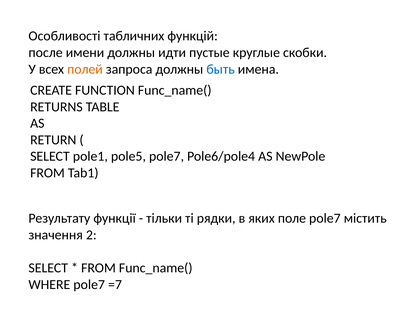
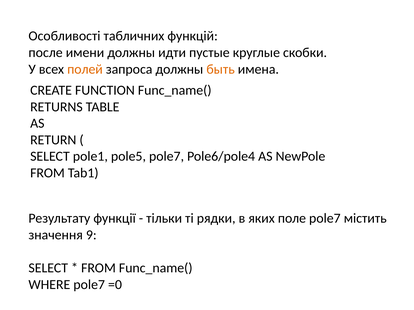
быть colour: blue -> orange (221, 69)
2: 2 -> 9 (91, 235)
=7: =7 -> =0 (115, 285)
